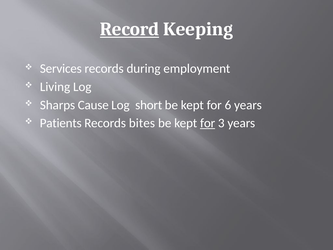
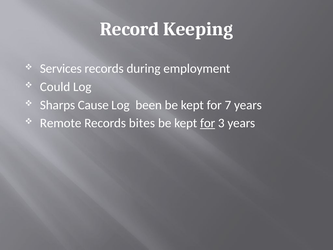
Record underline: present -> none (130, 29)
Living: Living -> Could (55, 87)
short: short -> been (149, 105)
6: 6 -> 7 (228, 105)
Patients: Patients -> Remote (61, 123)
